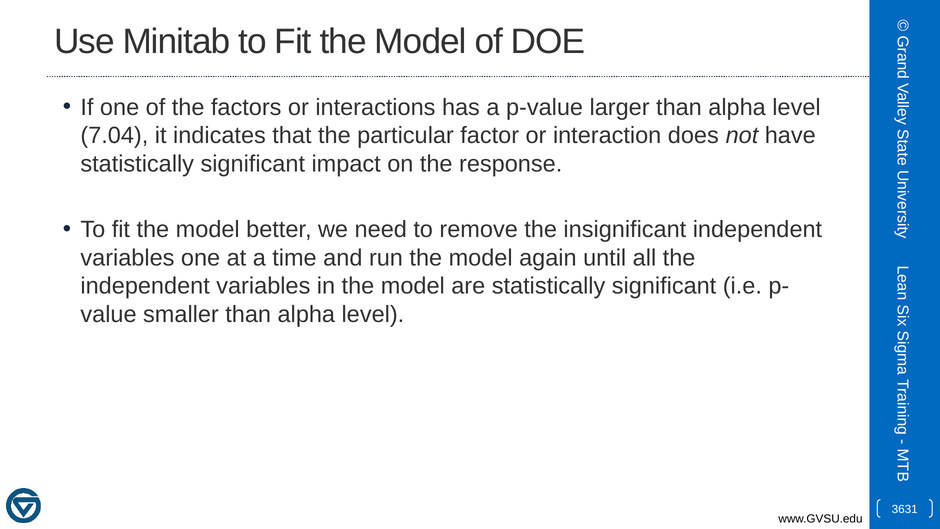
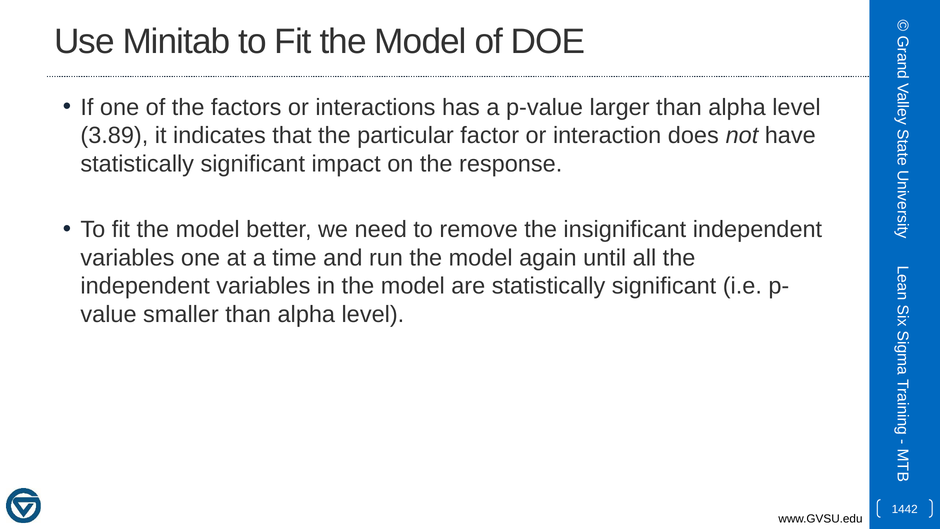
7.04: 7.04 -> 3.89 (114, 136)
3631: 3631 -> 1442 (905, 509)
